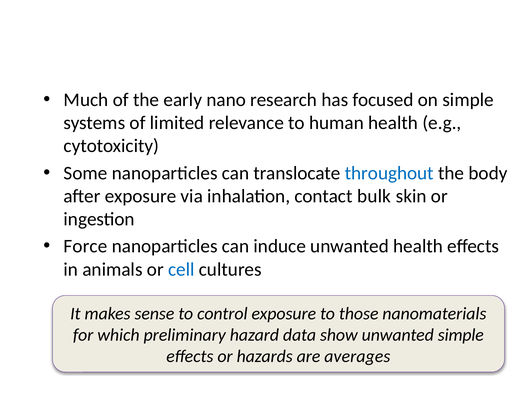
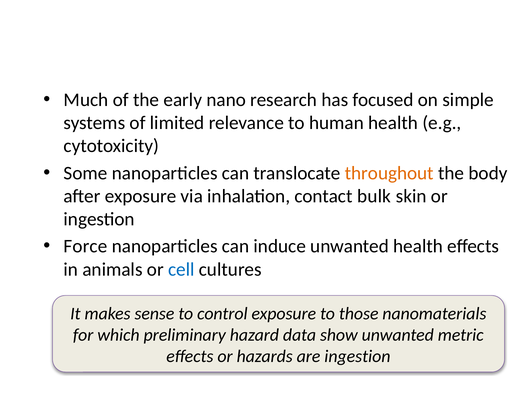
throughout colour: blue -> orange (389, 173)
unwanted simple: simple -> metric (461, 335)
are averages: averages -> ingestion (357, 356)
